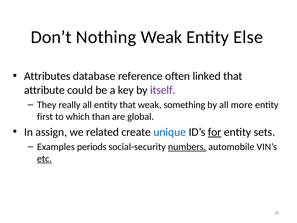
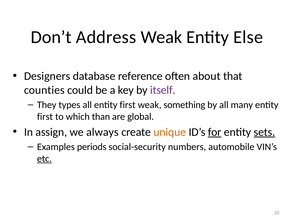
Nothing: Nothing -> Address (106, 37)
Attributes: Attributes -> Designers (47, 76)
linked: linked -> about (207, 76)
attribute: attribute -> counties (44, 90)
really: really -> types (69, 105)
all entity that: that -> first (128, 105)
more: more -> many (242, 105)
related: related -> always (102, 132)
unique colour: blue -> orange (170, 132)
sets underline: none -> present (264, 132)
numbers underline: present -> none (187, 147)
